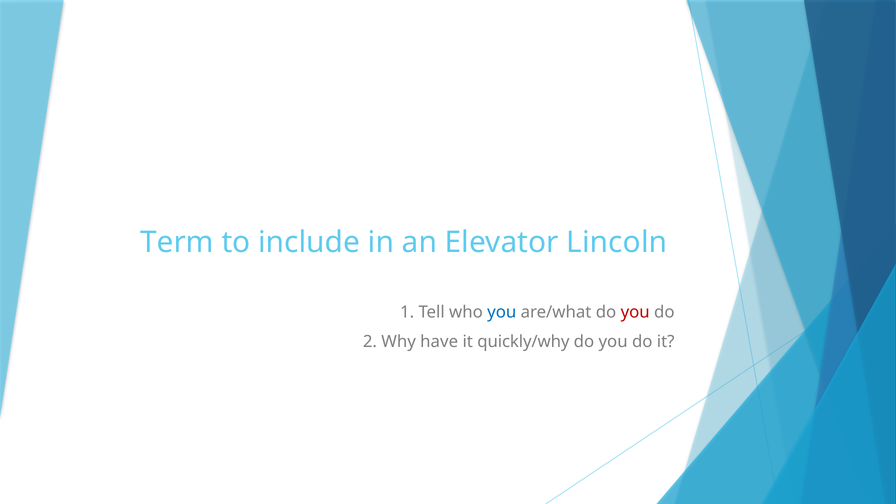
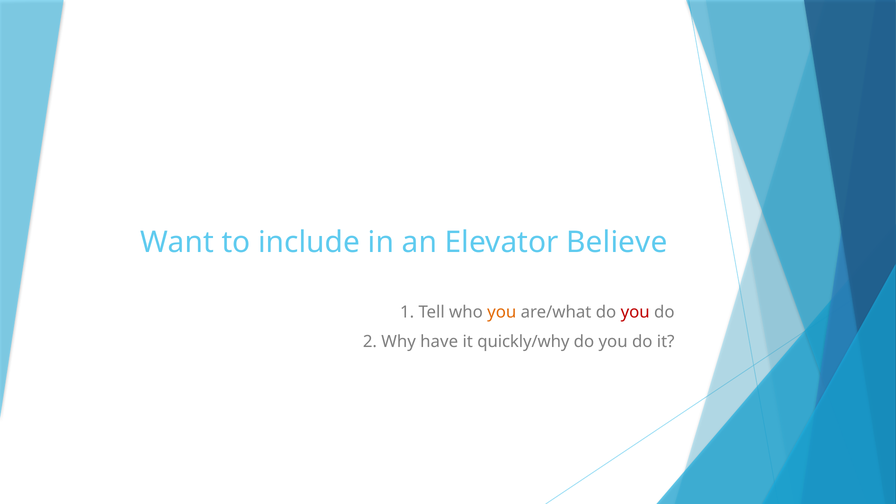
Term: Term -> Want (177, 243)
Lincoln: Lincoln -> Believe (617, 243)
you colour: blue -> orange (502, 312)
